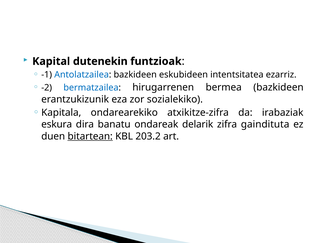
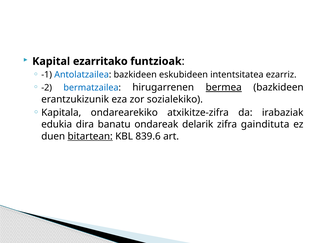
dutenekin: dutenekin -> ezarritako (100, 61)
bermea underline: none -> present (224, 87)
eskura: eskura -> edukia (57, 124)
203.2: 203.2 -> 839.6 (148, 136)
